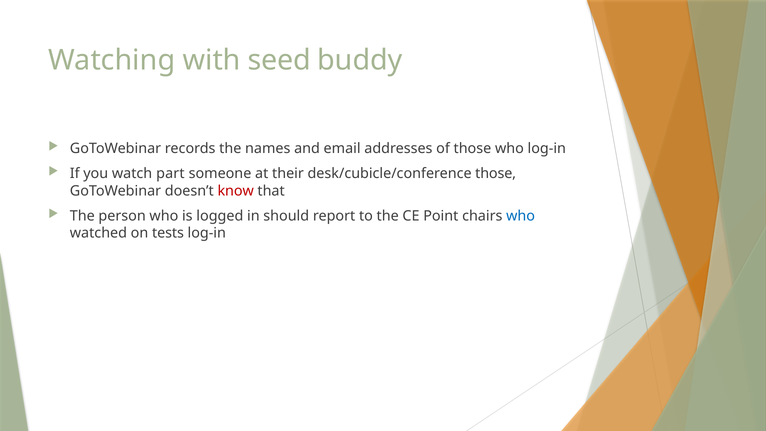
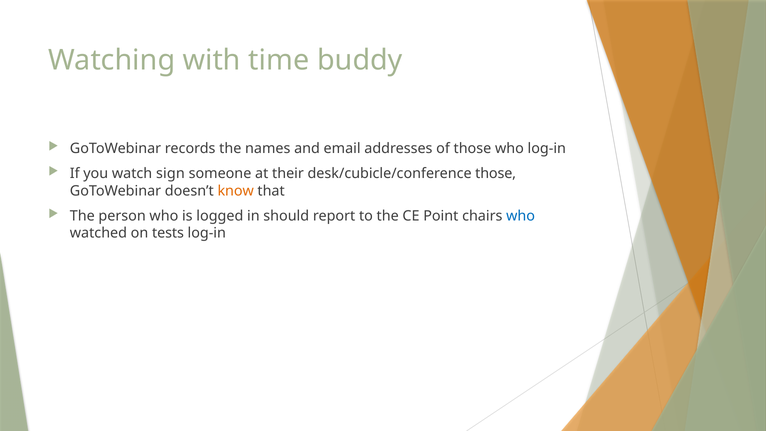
seed: seed -> time (279, 60)
part: part -> sign (170, 173)
know colour: red -> orange (236, 191)
